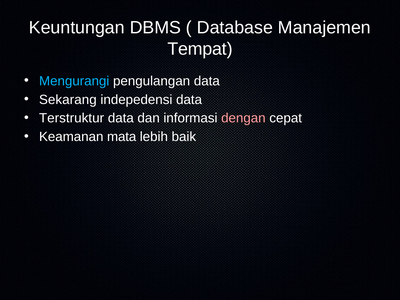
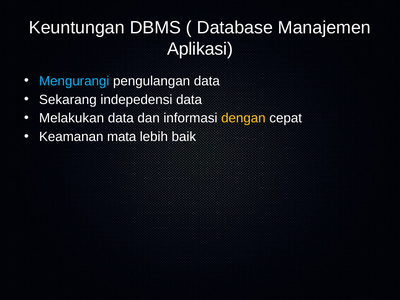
Tempat: Tempat -> Aplikasi (200, 49)
Terstruktur: Terstruktur -> Melakukan (72, 118)
dengan colour: pink -> yellow (243, 118)
